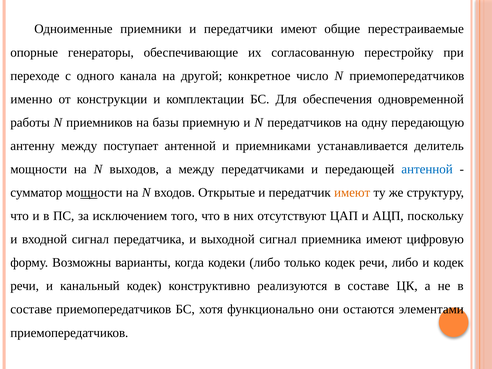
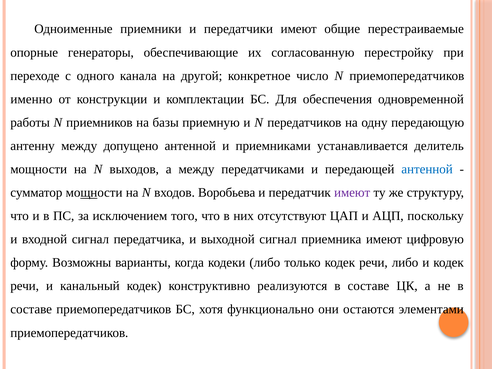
поступает: поступает -> допущено (131, 146)
Открытые: Открытые -> Воробьева (227, 193)
имеют colour: orange -> purple (352, 193)
